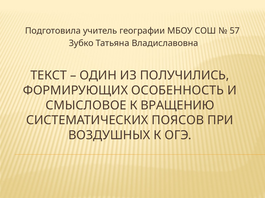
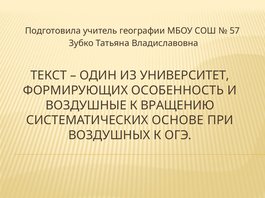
ПОЛУЧИЛИСЬ: ПОЛУЧИЛИСЬ -> УНИВЕРСИТЕТ (185, 76)
СМЫСЛОВОЕ: СМЫСЛОВОЕ -> ВОЗДУШНЫЕ (86, 106)
ПОЯСОВ: ПОЯСОВ -> ОСНОВЕ (178, 121)
